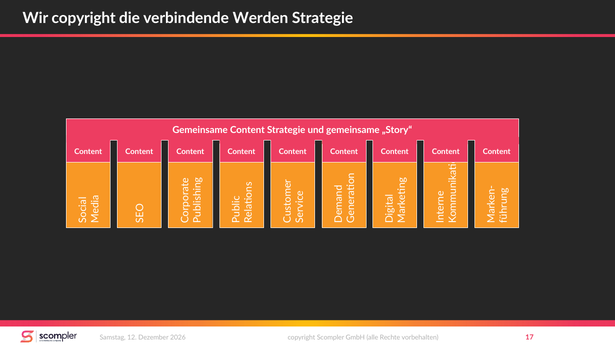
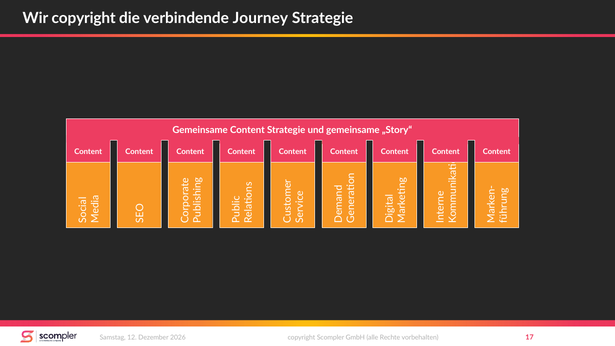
Werden: Werden -> Journey (260, 18)
